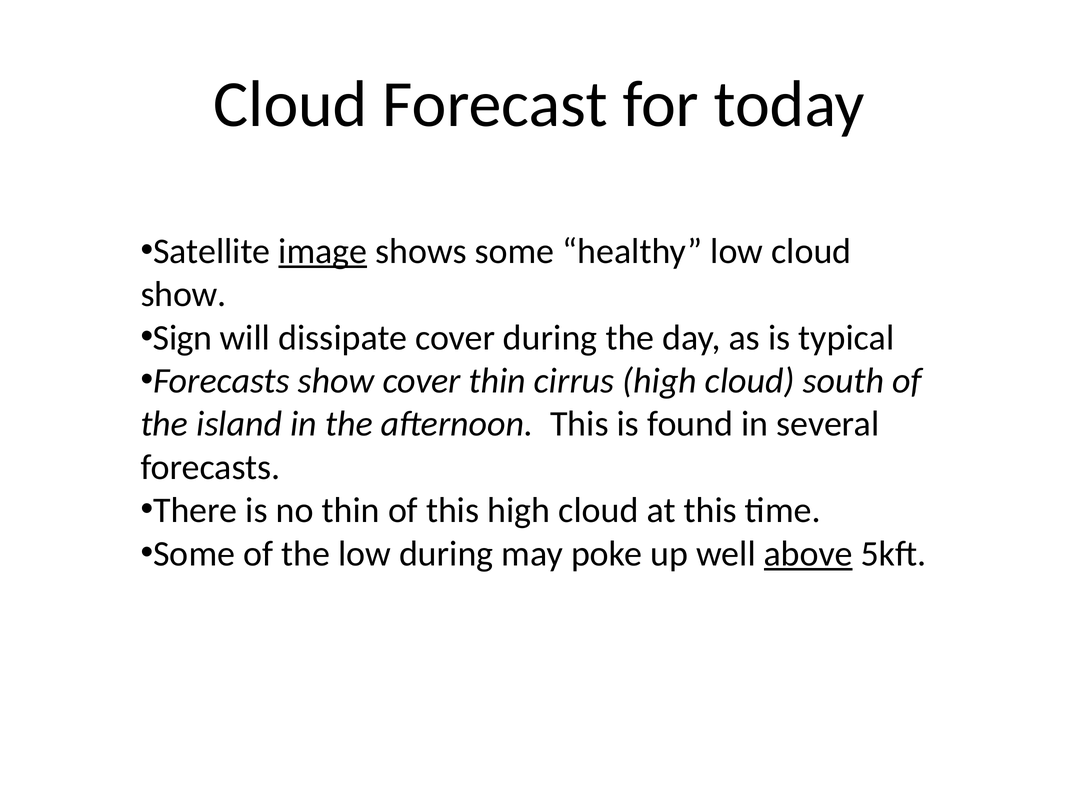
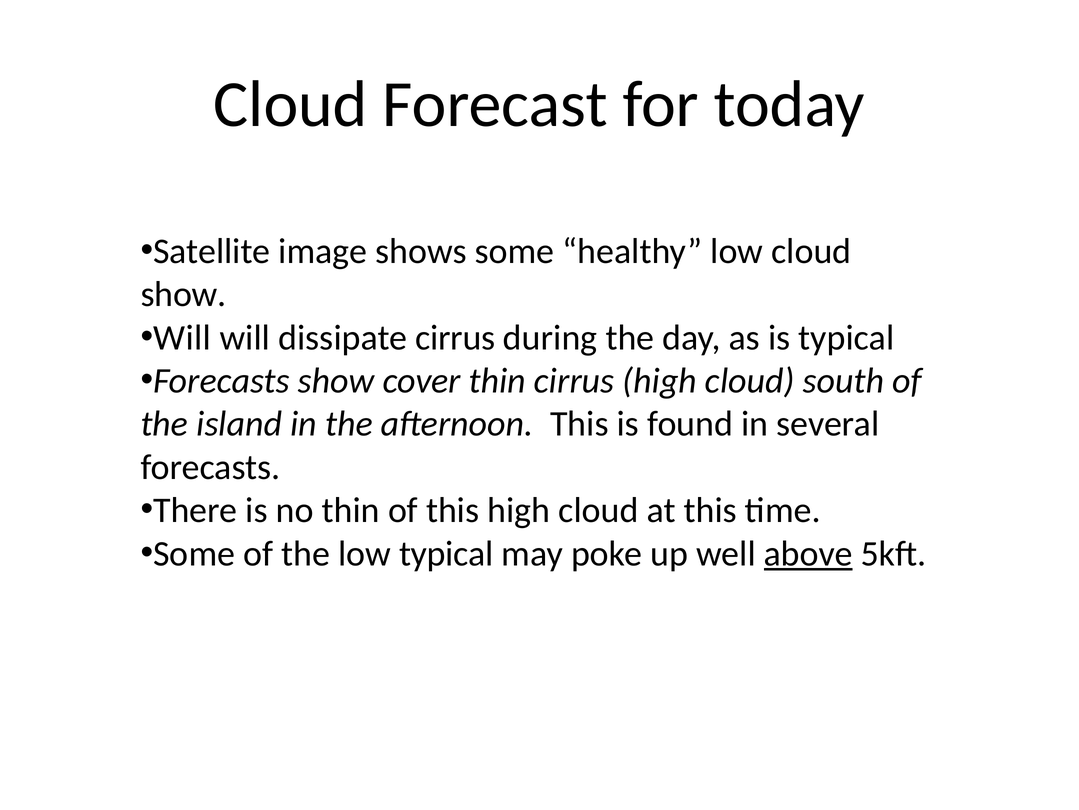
image underline: present -> none (323, 251)
Sign: Sign -> Will (182, 337)
dissipate cover: cover -> cirrus (455, 337)
low during: during -> typical (446, 553)
